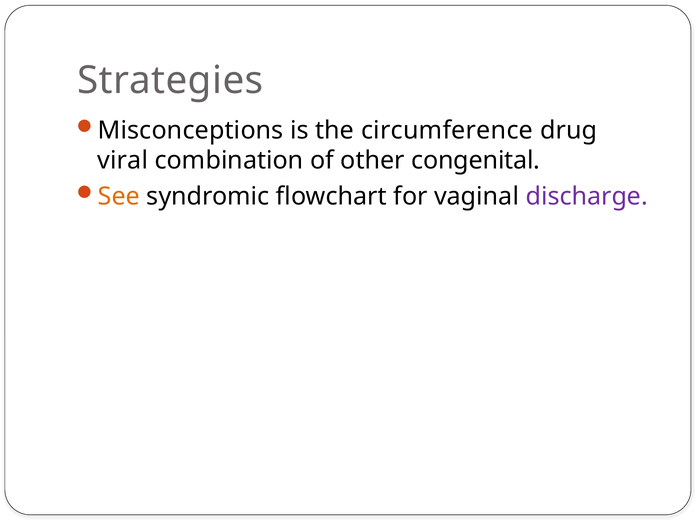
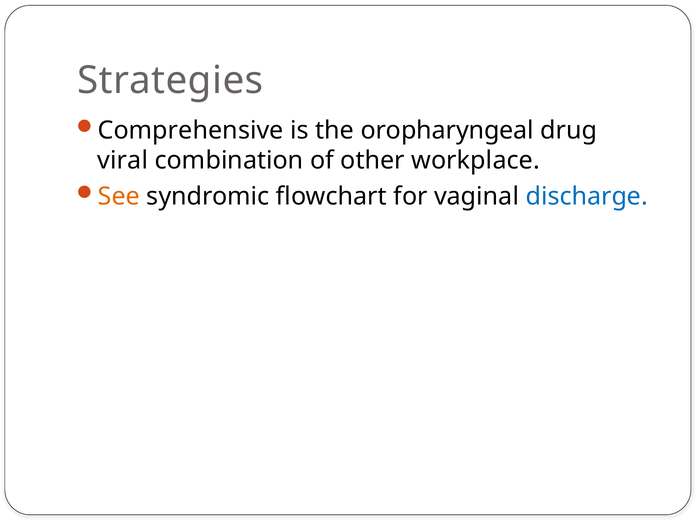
Misconceptions: Misconceptions -> Comprehensive (191, 130)
circumference: circumference -> oropharyngeal (447, 130)
congenital: congenital -> workplace (476, 161)
discharge colour: purple -> blue (587, 196)
